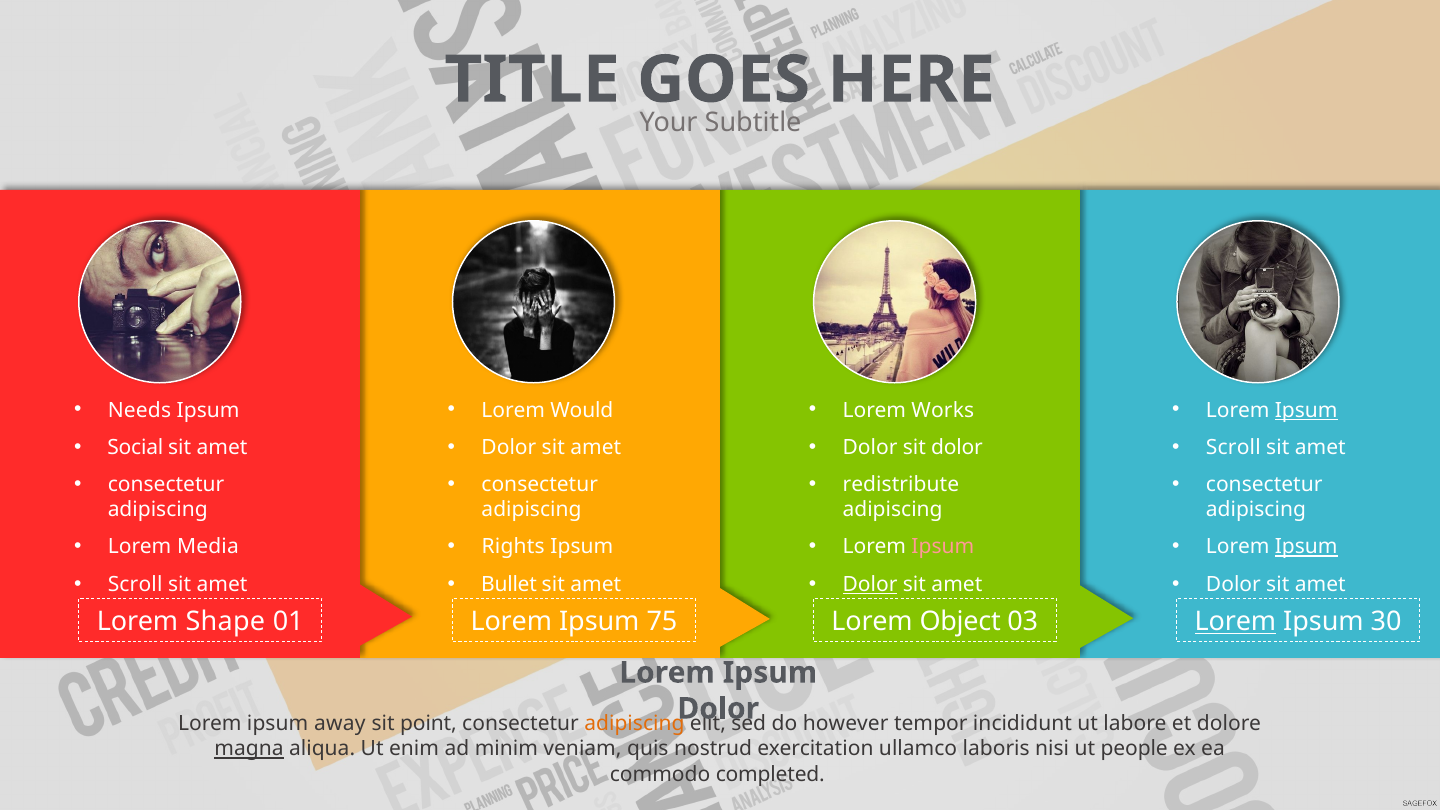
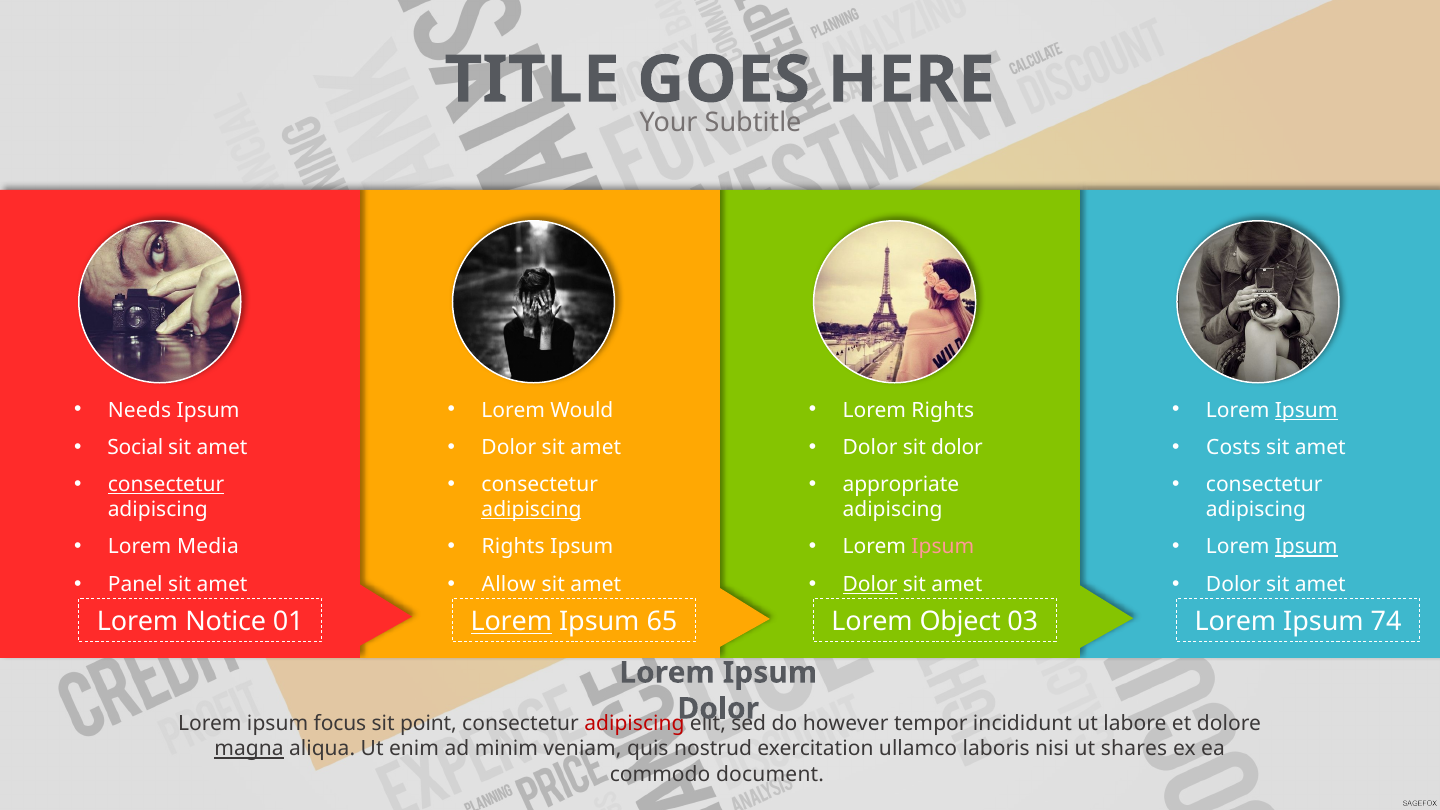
Lorem Works: Works -> Rights (943, 410)
Scroll: Scroll -> Costs (1233, 447)
consectetur underline: none -> present (166, 485)
redistribute: redistribute -> appropriate (901, 485)
adipiscing underline: none -> present (531, 510)
Scroll: Scroll -> Panel (135, 584)
Bullet: Bullet -> Allow (509, 584)
Shape: Shape -> Notice (226, 622)
Lorem underline: none -> present (511, 622)
75: 75 -> 65 (662, 622)
Lorem underline: present -> none (1235, 622)
30: 30 -> 74 (1386, 622)
away: away -> focus (340, 724)
adipiscing colour: orange -> red (634, 724)
people: people -> shares (1134, 749)
completed: completed -> document (770, 774)
